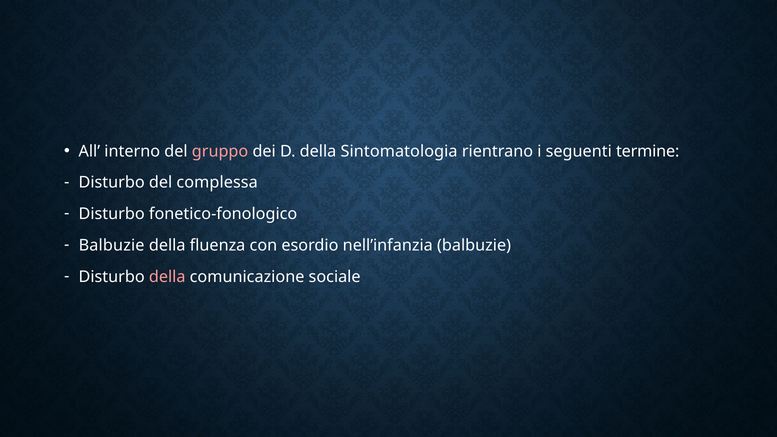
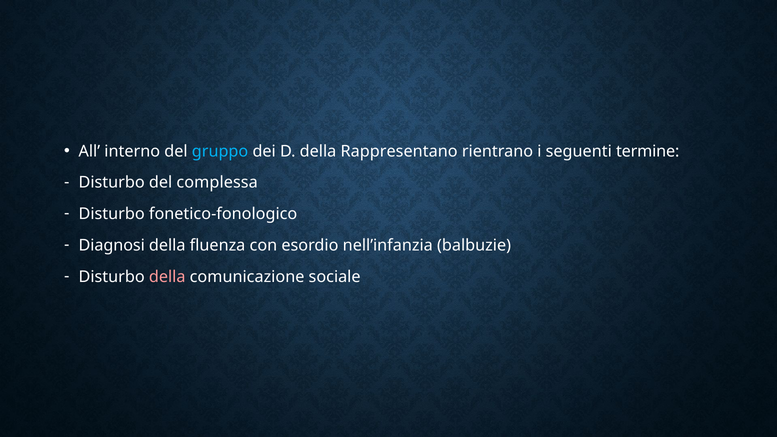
gruppo colour: pink -> light blue (220, 151)
Sintomatologia: Sintomatologia -> Rappresentano (399, 151)
Balbuzie: Balbuzie -> Diagnosi (112, 245)
